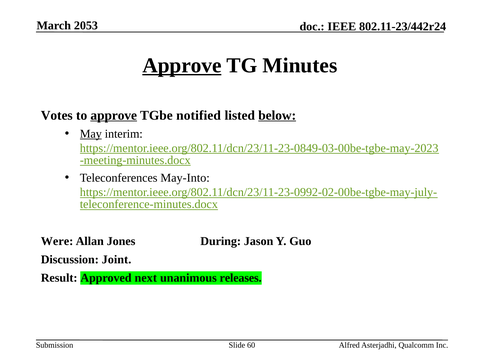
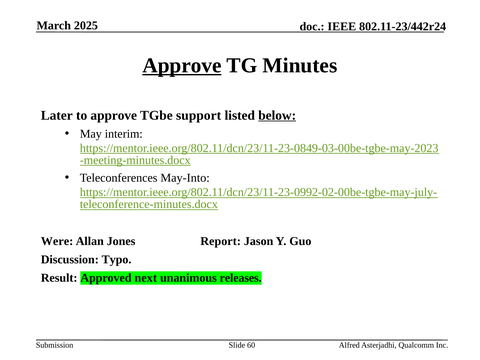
2053: 2053 -> 2025 (86, 25)
Votes: Votes -> Later (57, 115)
approve underline: present -> none (114, 115)
notified: notified -> support (199, 115)
May underline: present -> none (91, 134)
During: During -> Report (221, 241)
Joint: Joint -> Typo (117, 260)
